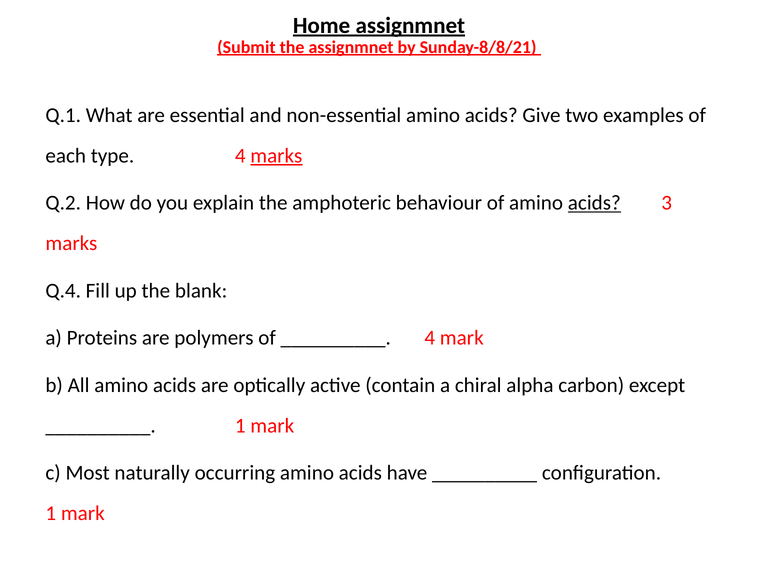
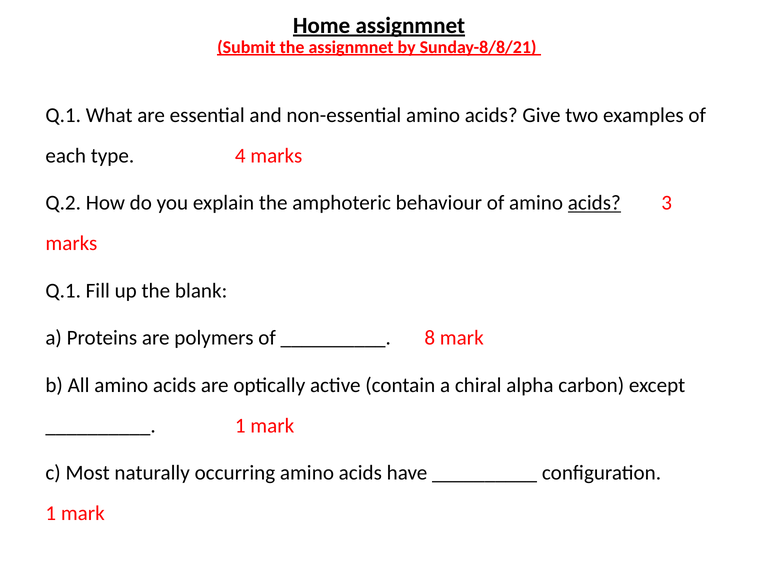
marks underline: present -> none (276, 156)
Q.4: Q.4 -> Q.1 (63, 290)
4: 4 -> 8 (430, 338)
